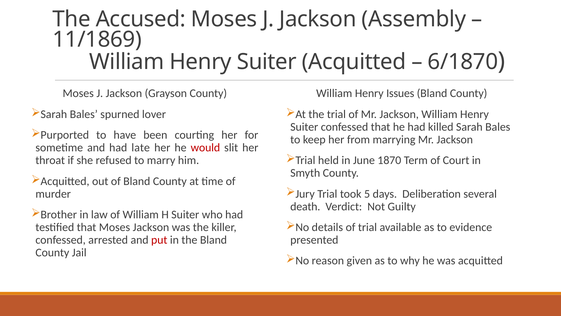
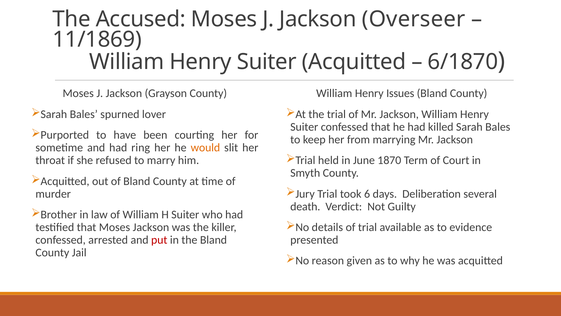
Assembly: Assembly -> Overseer (414, 19)
late: late -> ring (141, 148)
would colour: red -> orange (205, 148)
5: 5 -> 6 (367, 194)
